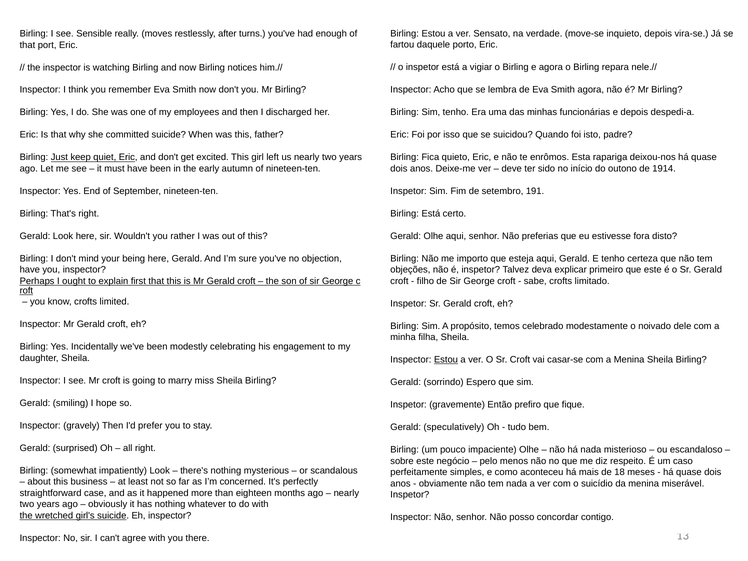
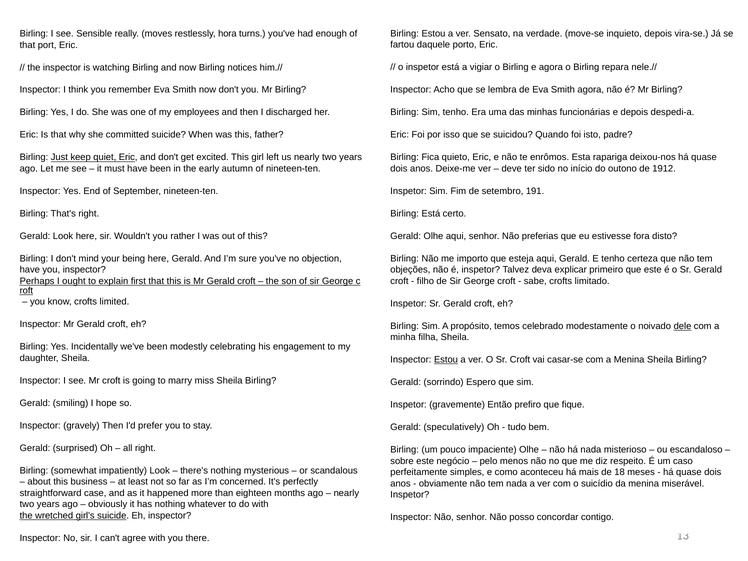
after: after -> hora (227, 34)
1914: 1914 -> 1912 (664, 169)
dele underline: none -> present (682, 326)
